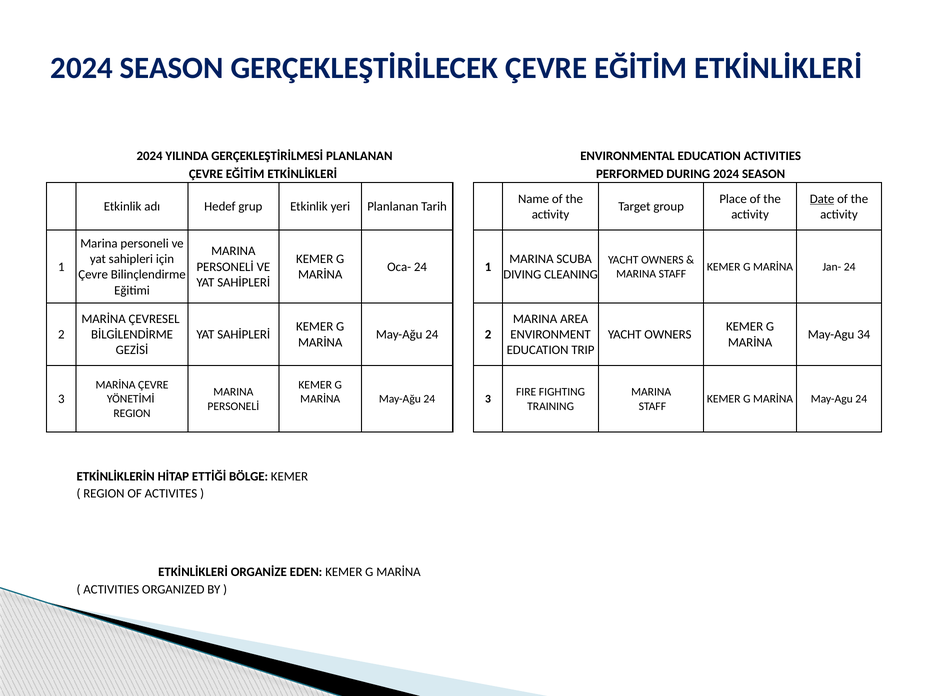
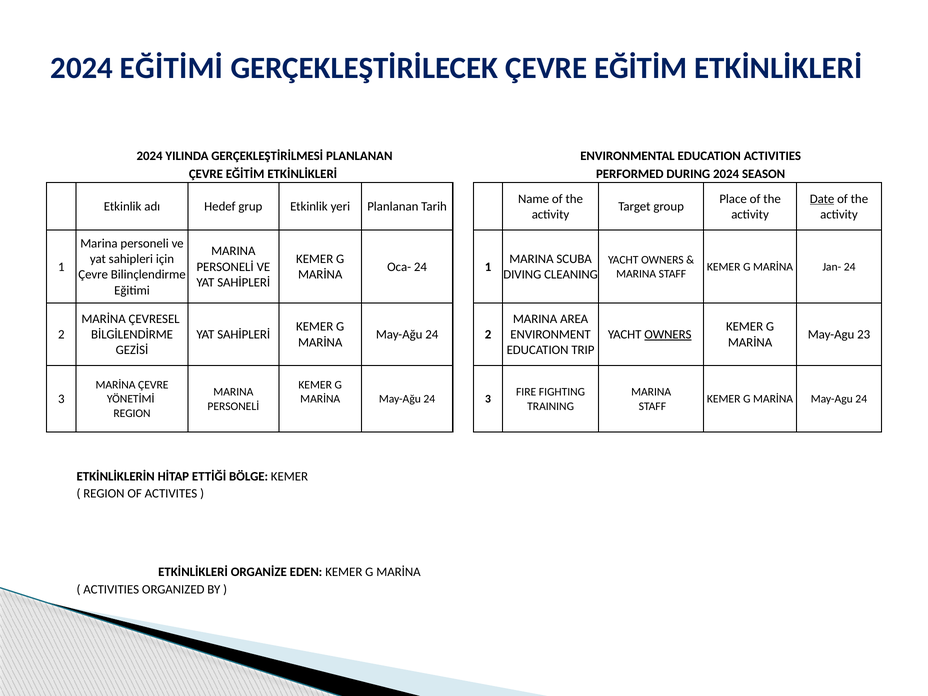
SEASON: SEASON -> EĞİTİMİ (172, 68)
OWNERS underline: none -> present (668, 335)
34: 34 -> 23 (864, 335)
